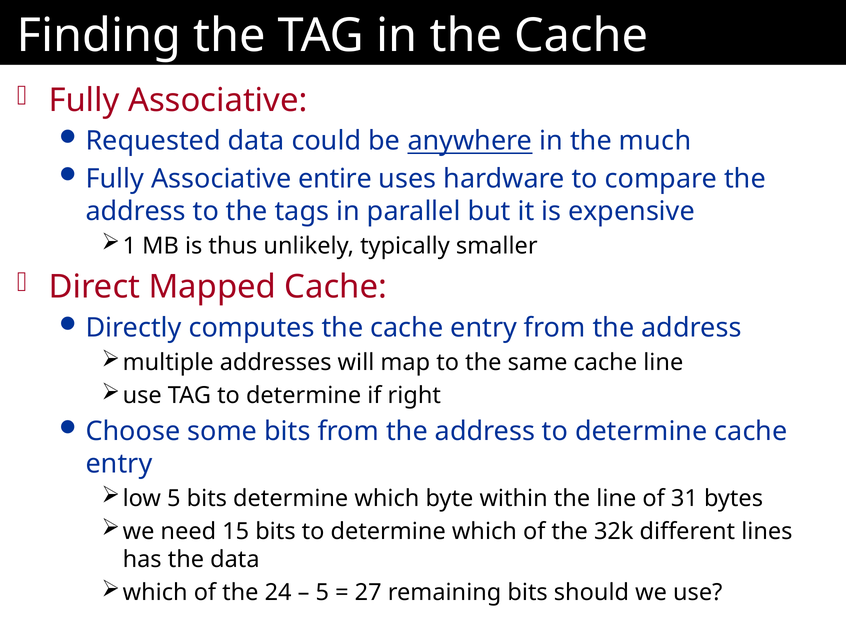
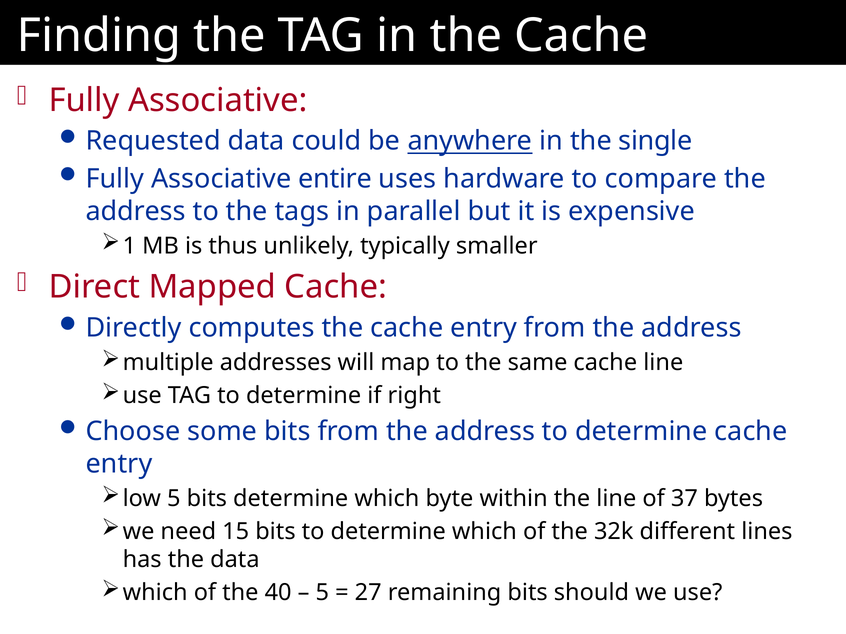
much: much -> single (655, 141)
31: 31 -> 37 (684, 499)
24: 24 -> 40 (278, 593)
